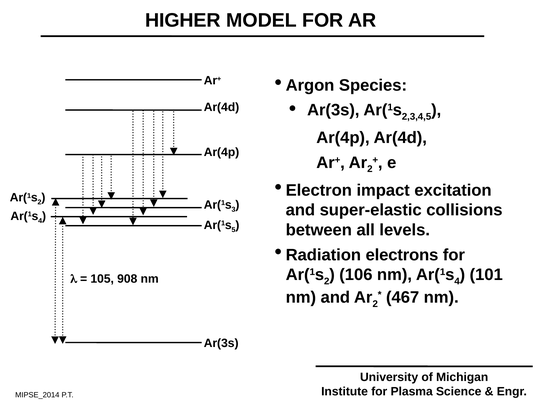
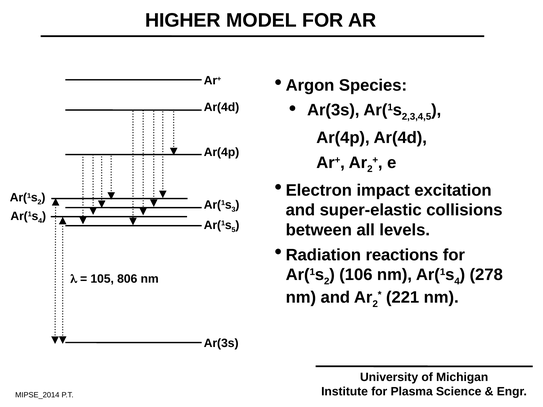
electrons: electrons -> reactions (402, 255)
101: 101 -> 278 (486, 275)
908: 908 -> 806 (127, 279)
467: 467 -> 221 (403, 298)
